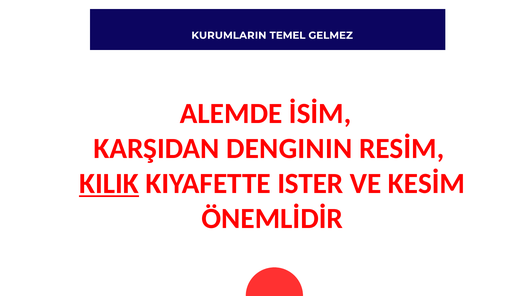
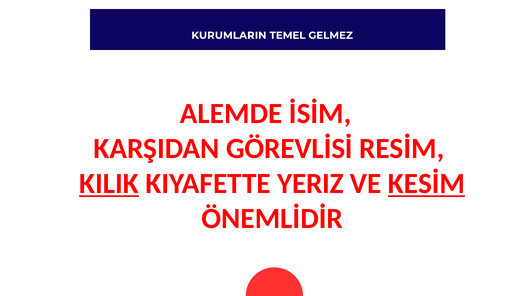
DENGININ: DENGININ -> GÖREVLİSİ (289, 148)
ISTER: ISTER -> YERIZ (310, 184)
KESİM underline: none -> present (426, 184)
